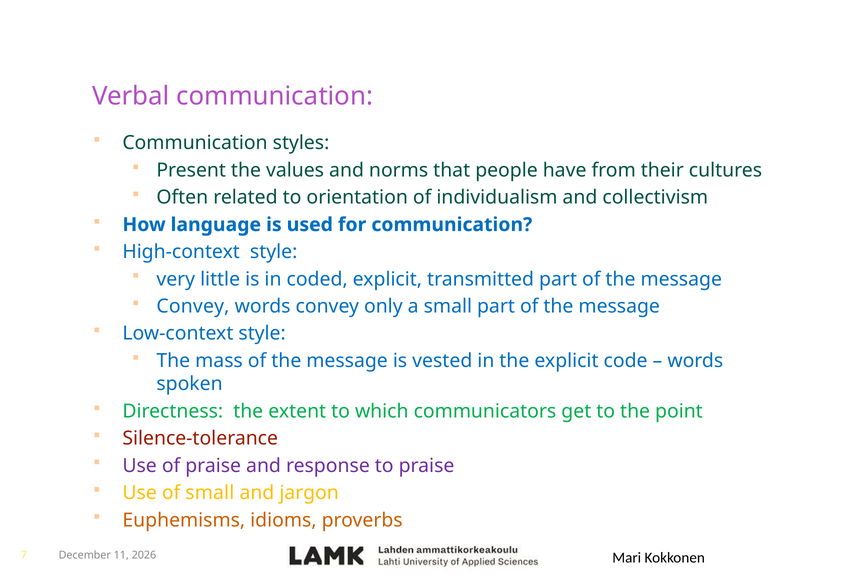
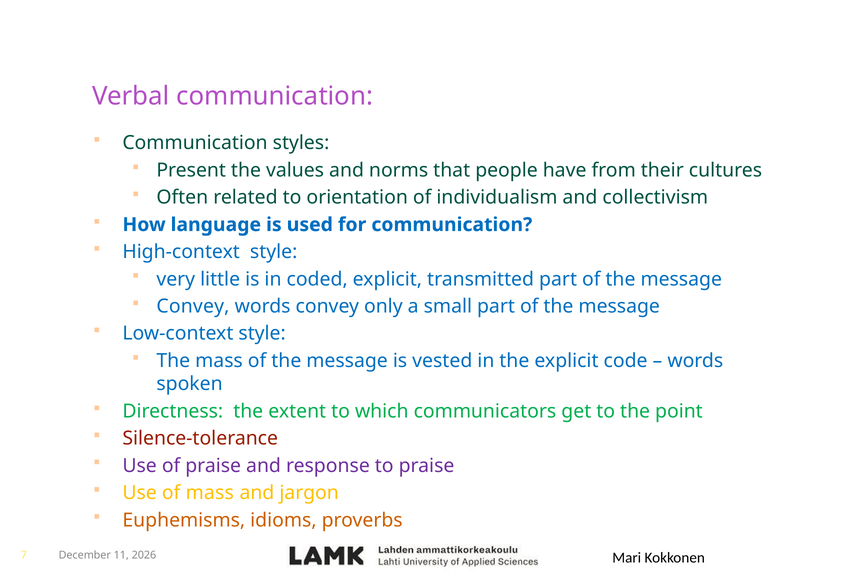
of small: small -> mass (210, 493)
